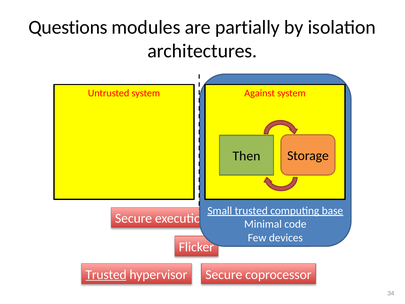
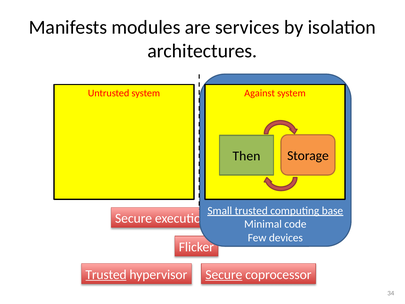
Questions: Questions -> Manifests (68, 27)
partially: partially -> services (247, 27)
Secure underline: none -> present (224, 274)
